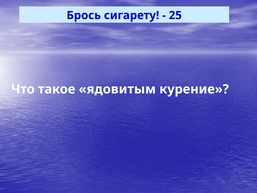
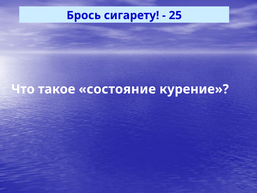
ядовитым: ядовитым -> состояние (117, 89)
